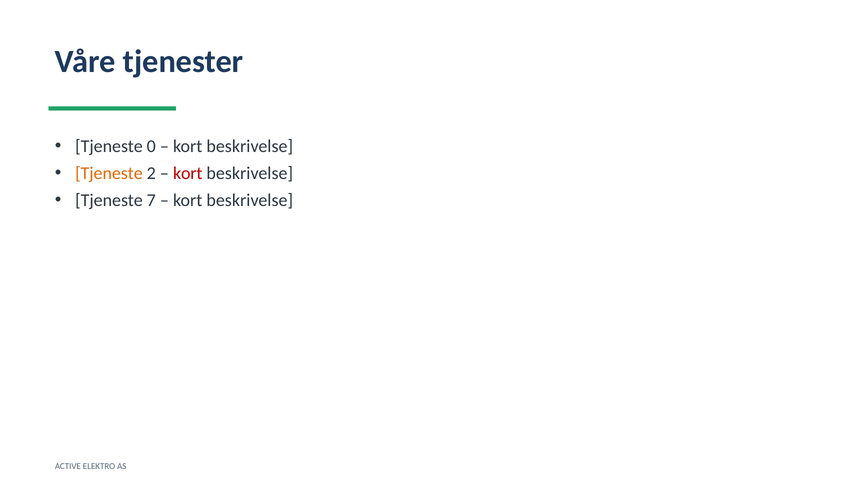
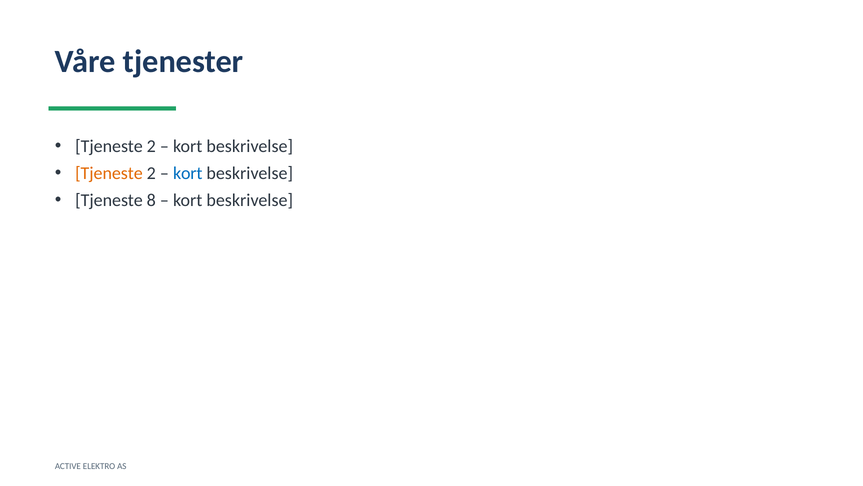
0: 0 -> 2 (151, 146)
kort colour: red -> blue (188, 173)
7: 7 -> 8 (151, 200)
